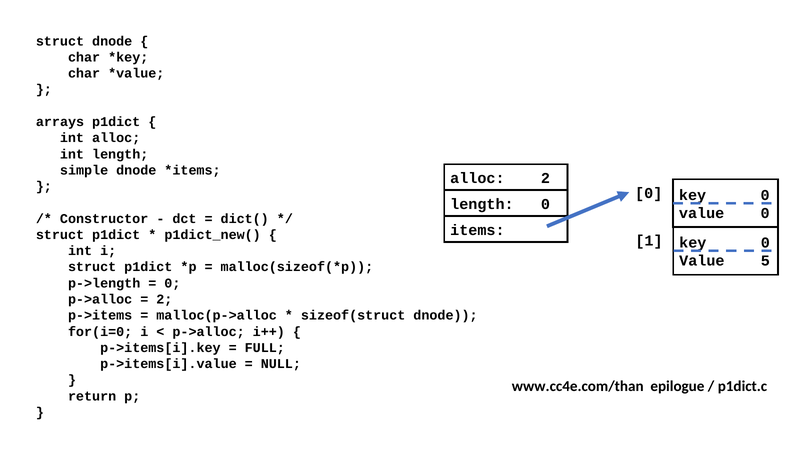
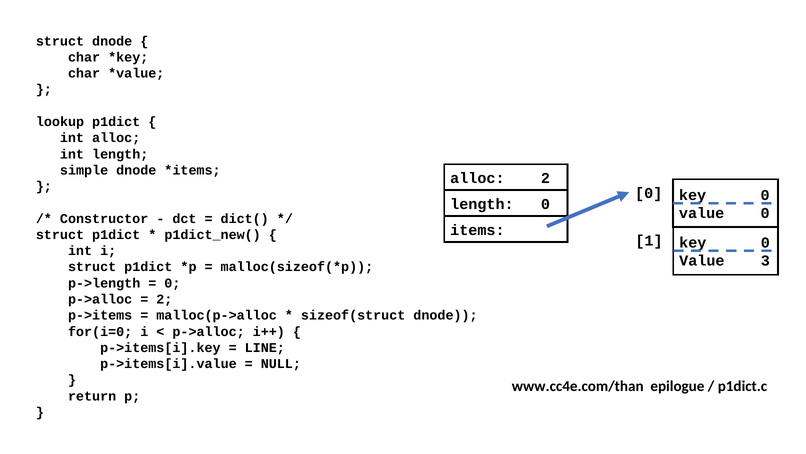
arrays: arrays -> lookup (60, 122)
5: 5 -> 3 (765, 261)
FULL: FULL -> LINE (265, 347)
